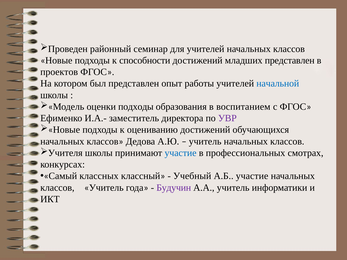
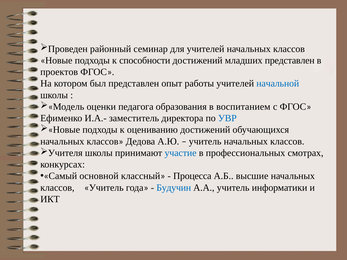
оценки подходы: подходы -> педагога (136, 107)
УВР colour: purple -> blue (227, 118)
классных: классных -> основной (99, 176)
Учебный: Учебный -> Процесса (192, 176)
А.Б участие: участие -> высшие (252, 176)
Будучин colour: purple -> blue (174, 188)
